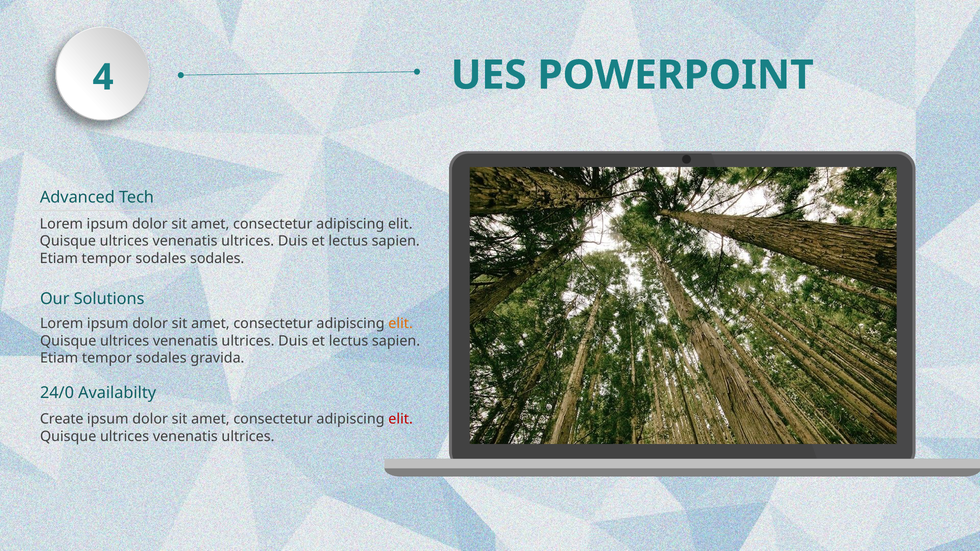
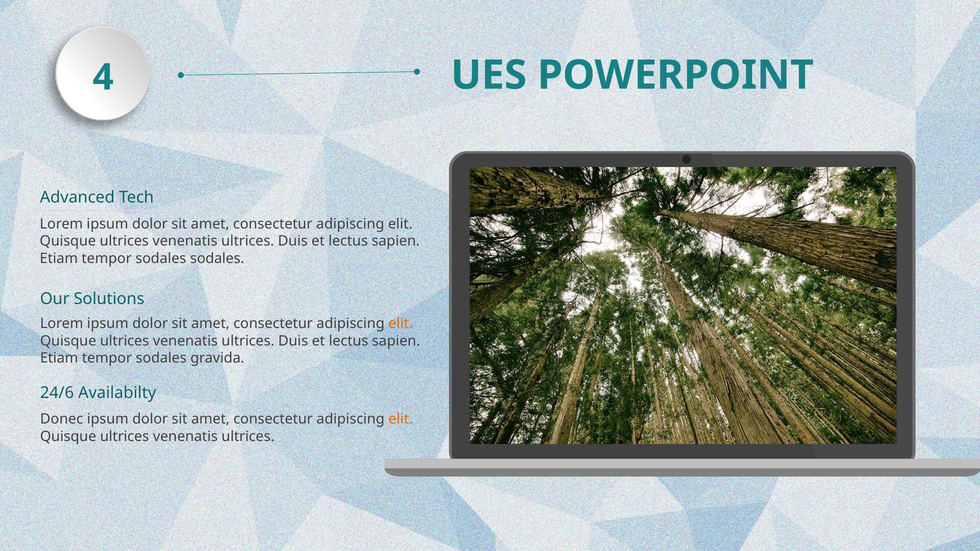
24/0: 24/0 -> 24/6 (57, 393)
Create: Create -> Donec (62, 419)
elit colour: red -> orange (401, 419)
